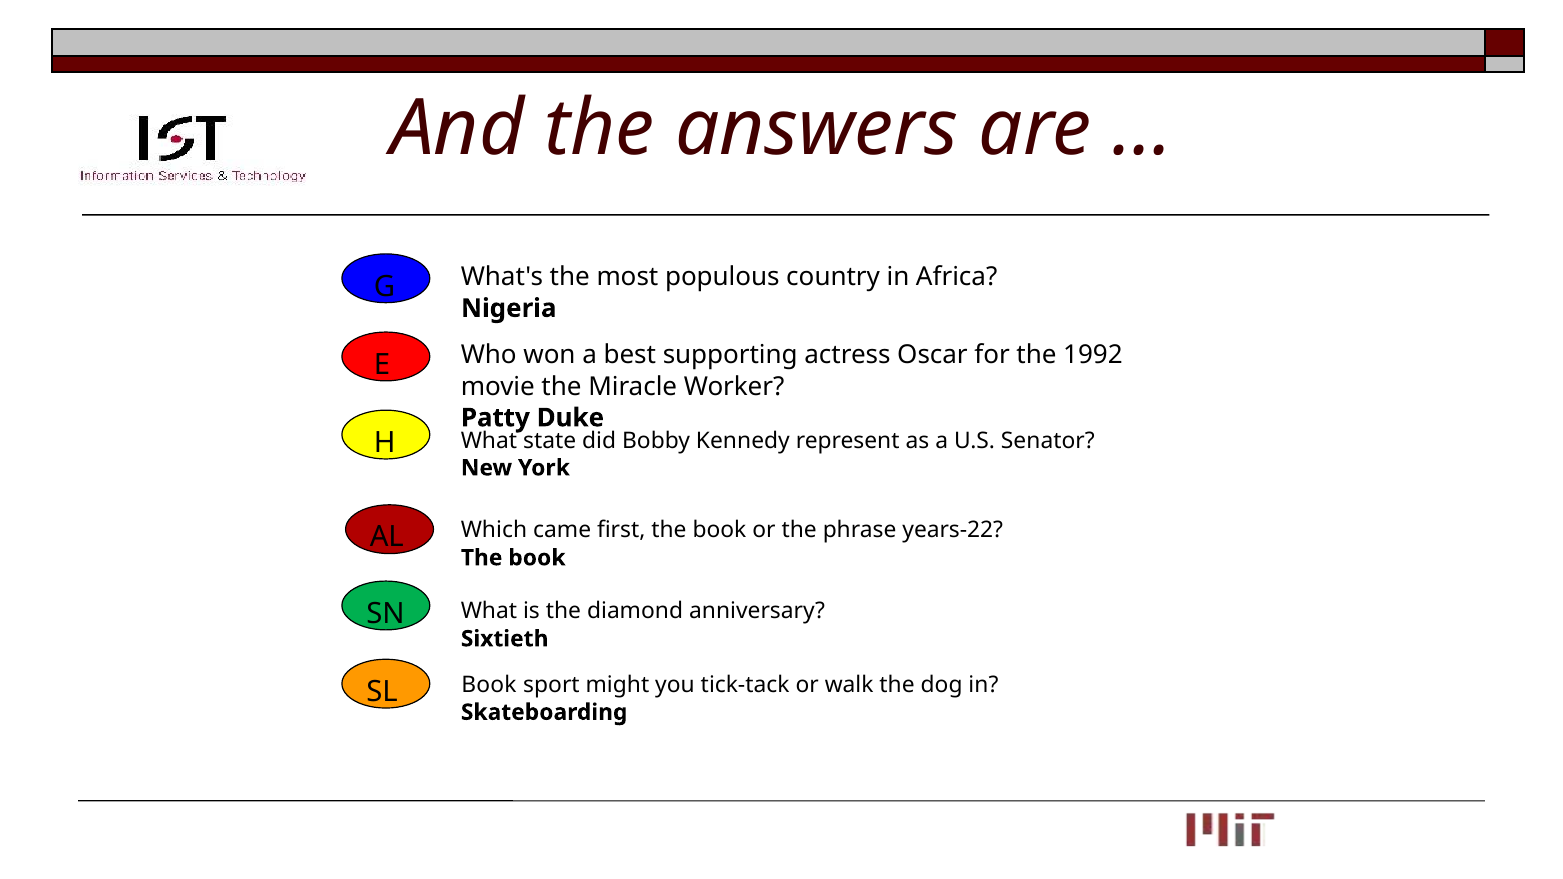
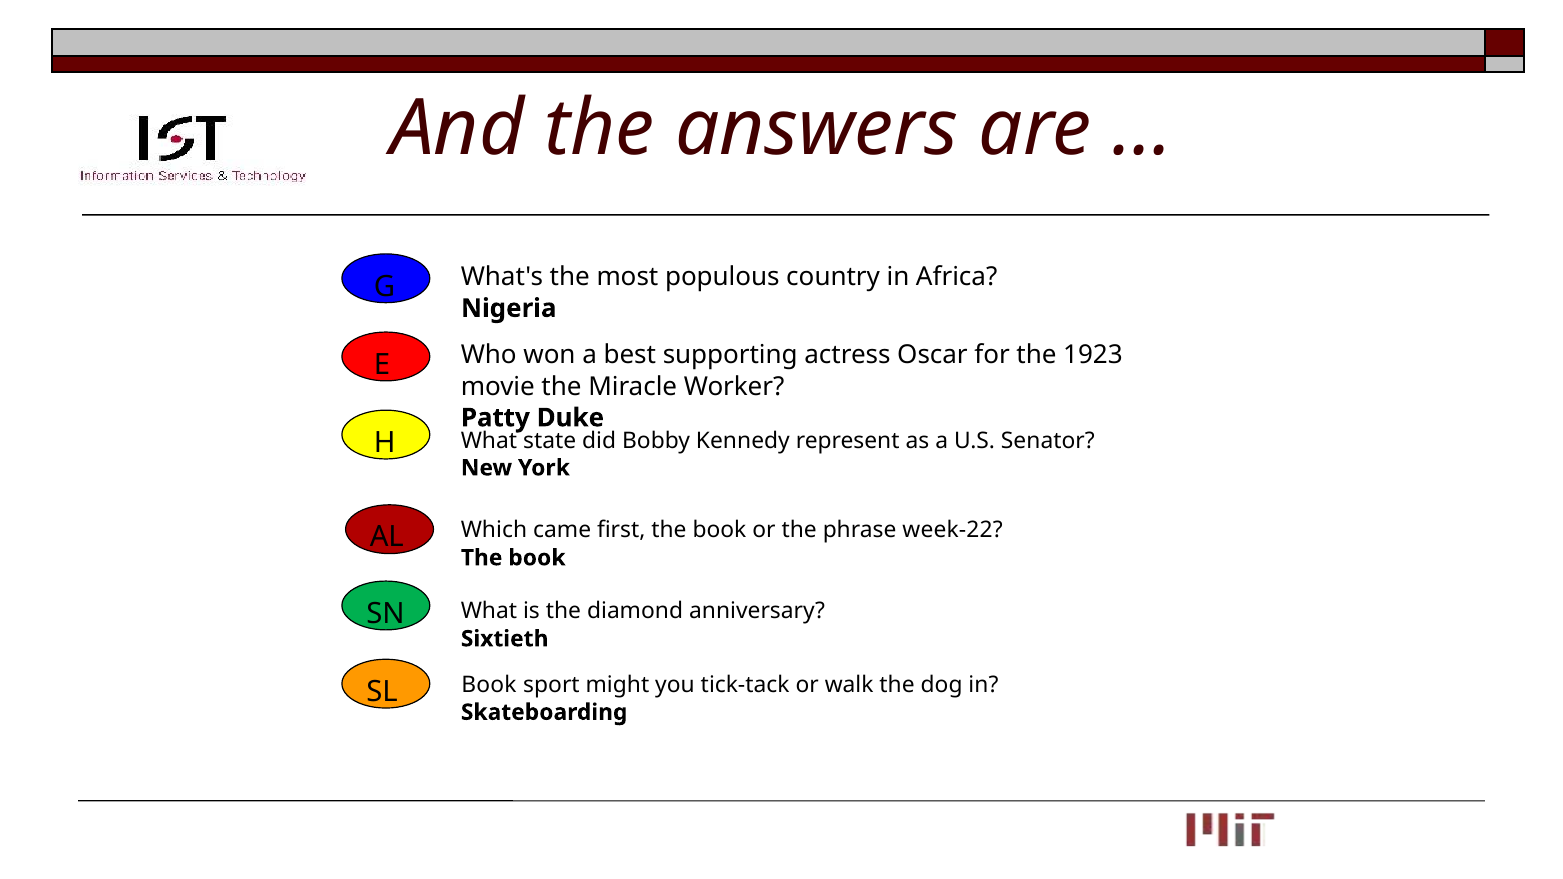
1992: 1992 -> 1923 (1093, 355)
years-22: years-22 -> week-22 (953, 531)
